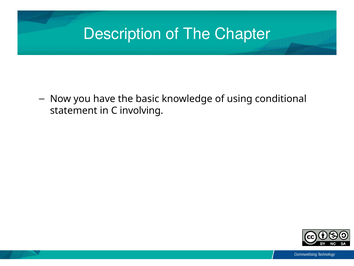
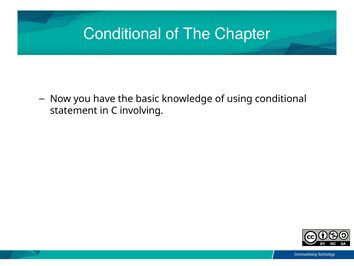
Description: Description -> Conditional (122, 34)
